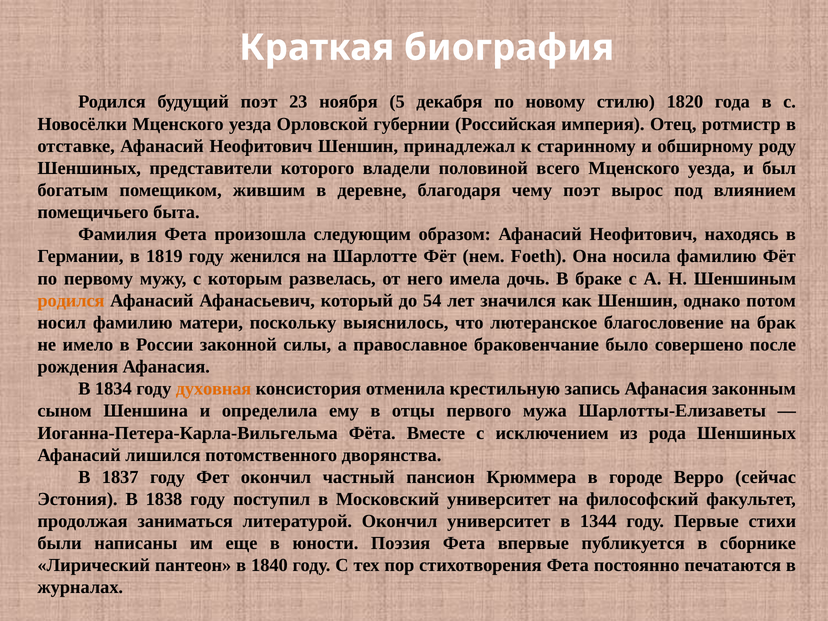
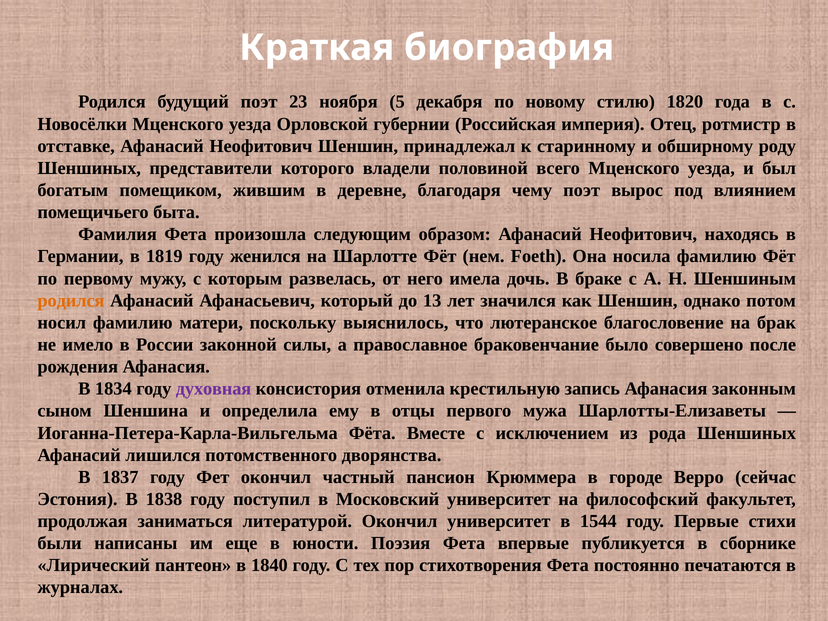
54: 54 -> 13 (432, 301)
духовная colour: orange -> purple (214, 389)
1344: 1344 -> 1544 (598, 521)
